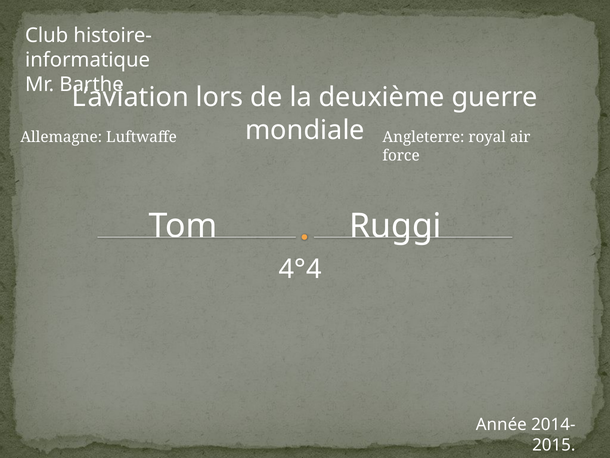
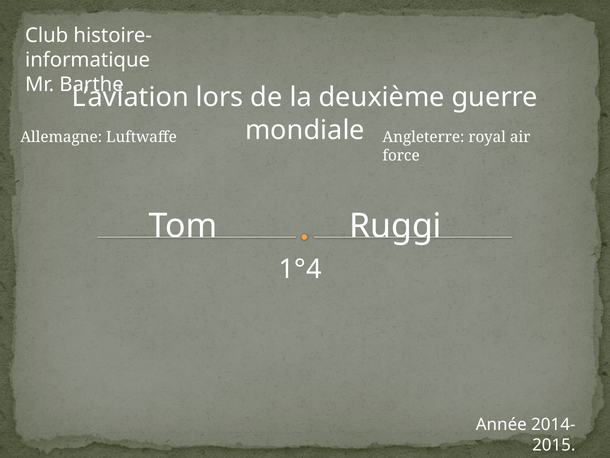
4°4: 4°4 -> 1°4 (300, 269)
